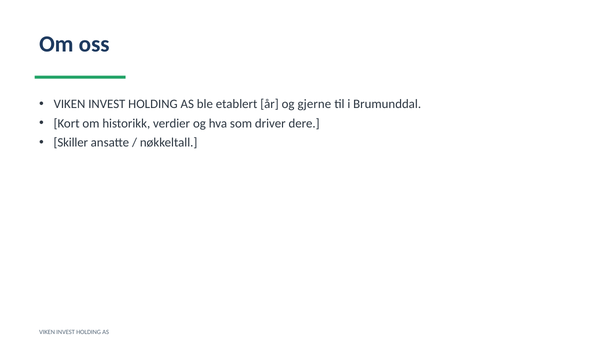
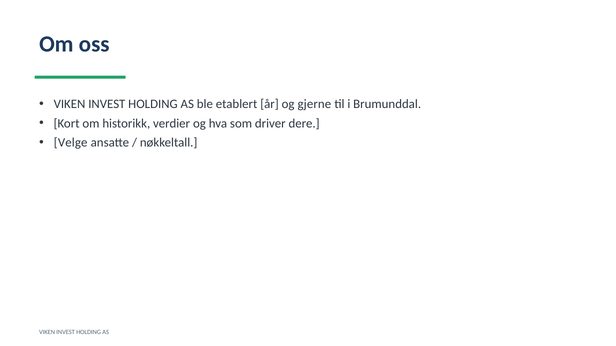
Skiller: Skiller -> Velge (71, 143)
